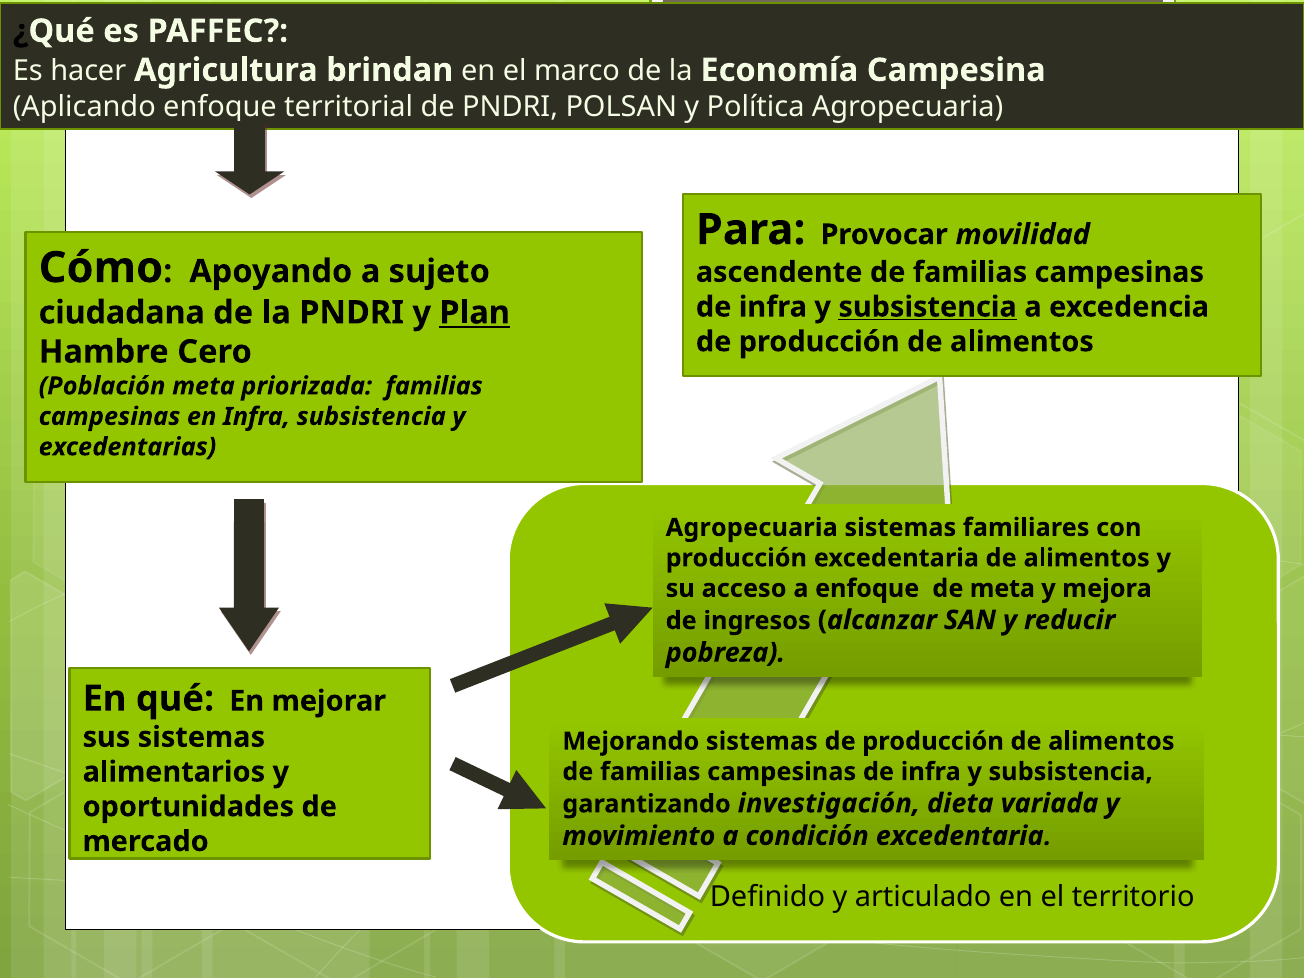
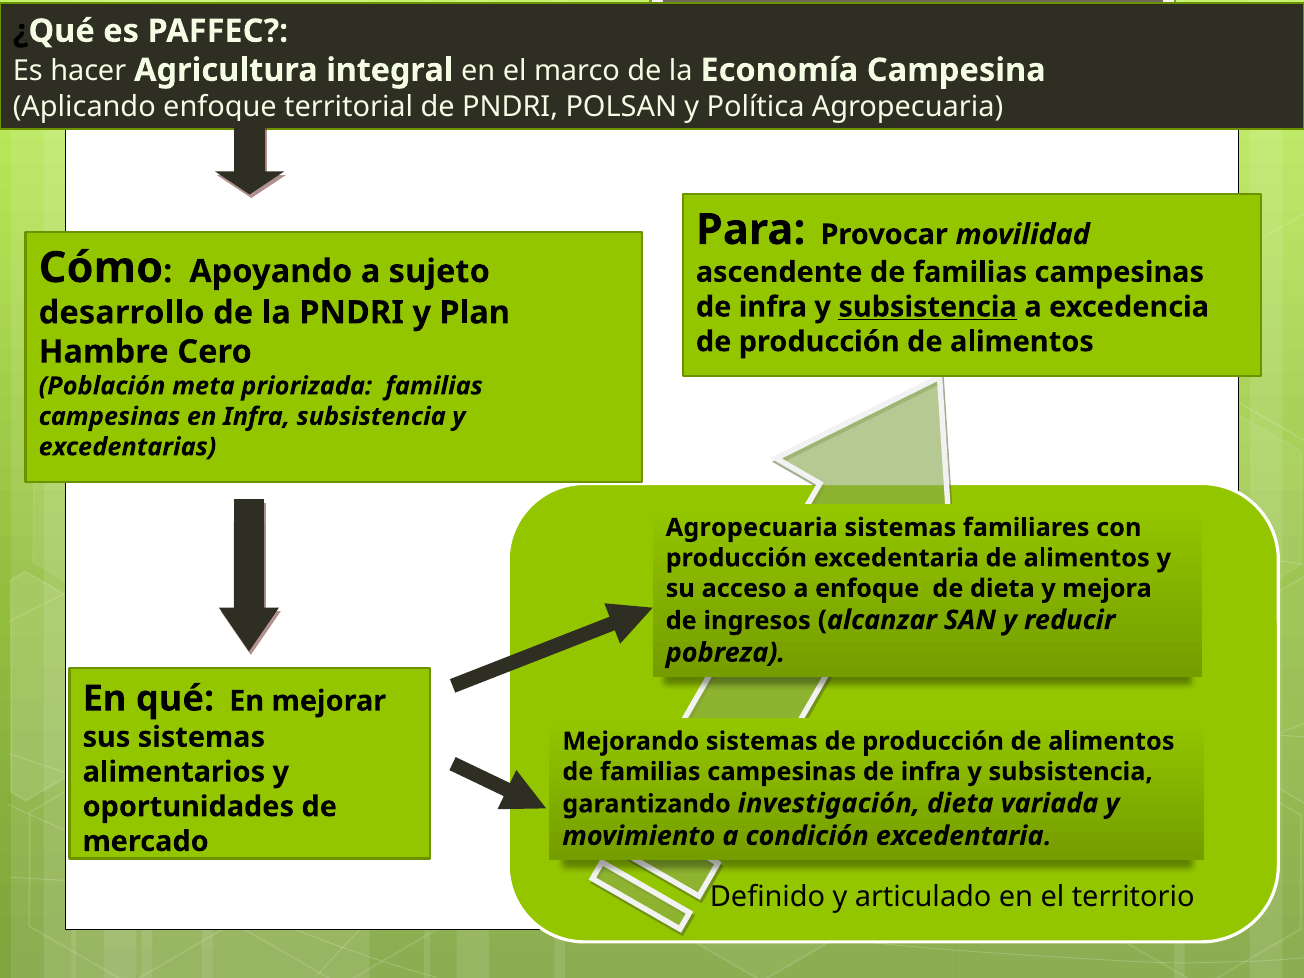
brindan: brindan -> integral (390, 70)
ciudadana: ciudadana -> desarrollo (122, 313)
Plan underline: present -> none (475, 313)
de meta: meta -> dieta (1002, 588)
